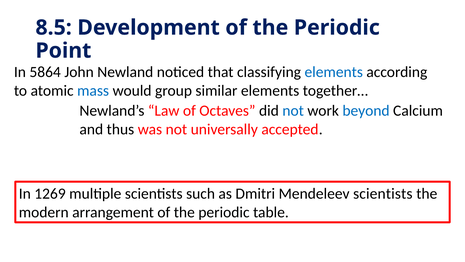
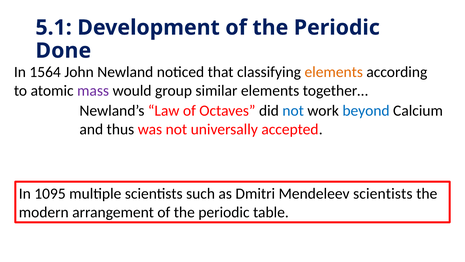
8.5: 8.5 -> 5.1 (54, 28)
Point: Point -> Done (63, 51)
5864: 5864 -> 1564 (45, 72)
elements colour: blue -> orange (334, 72)
mass colour: blue -> purple (93, 90)
1269: 1269 -> 1095 (50, 193)
